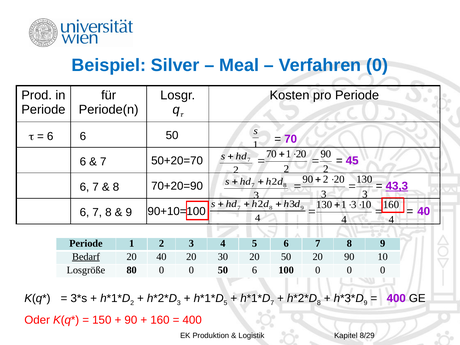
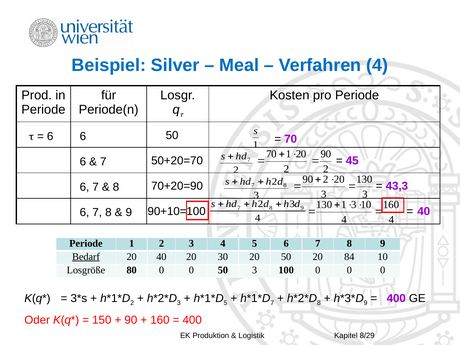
Verfahren 0: 0 -> 4 (377, 65)
43,3 underline: present -> none (397, 186)
20 90: 90 -> 84 (349, 257)
50 6: 6 -> 3 (255, 270)
